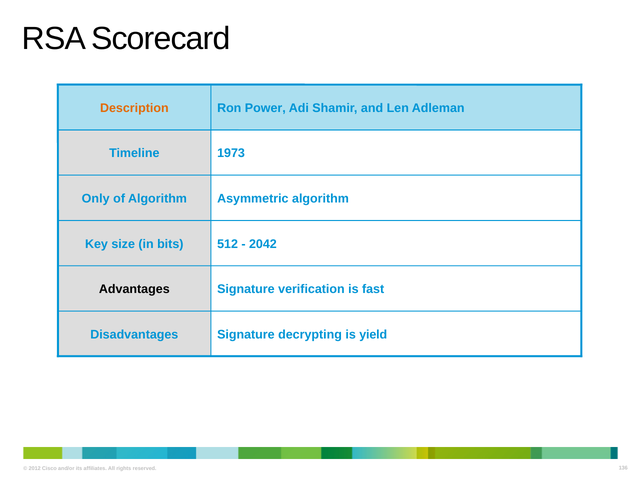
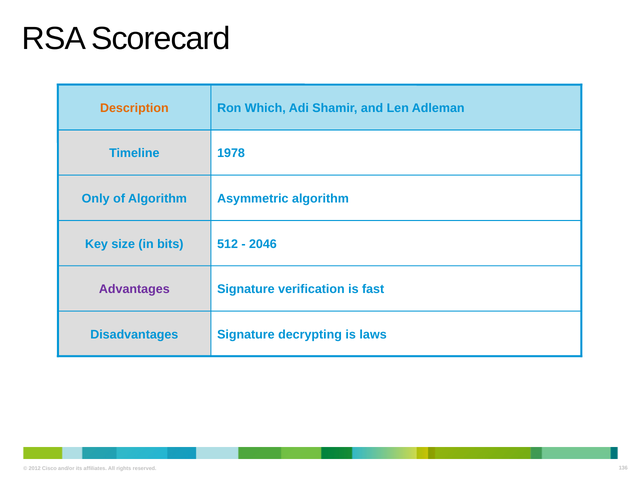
Power: Power -> Which (265, 108)
1973: 1973 -> 1978 (231, 153)
2042: 2042 -> 2046 (263, 244)
Advantages colour: black -> purple (134, 289)
yield: yield -> laws (373, 334)
